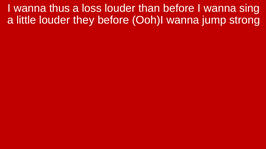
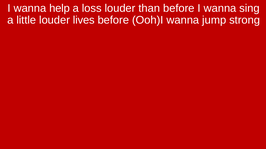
thus: thus -> help (60, 8)
they: they -> lives (84, 20)
